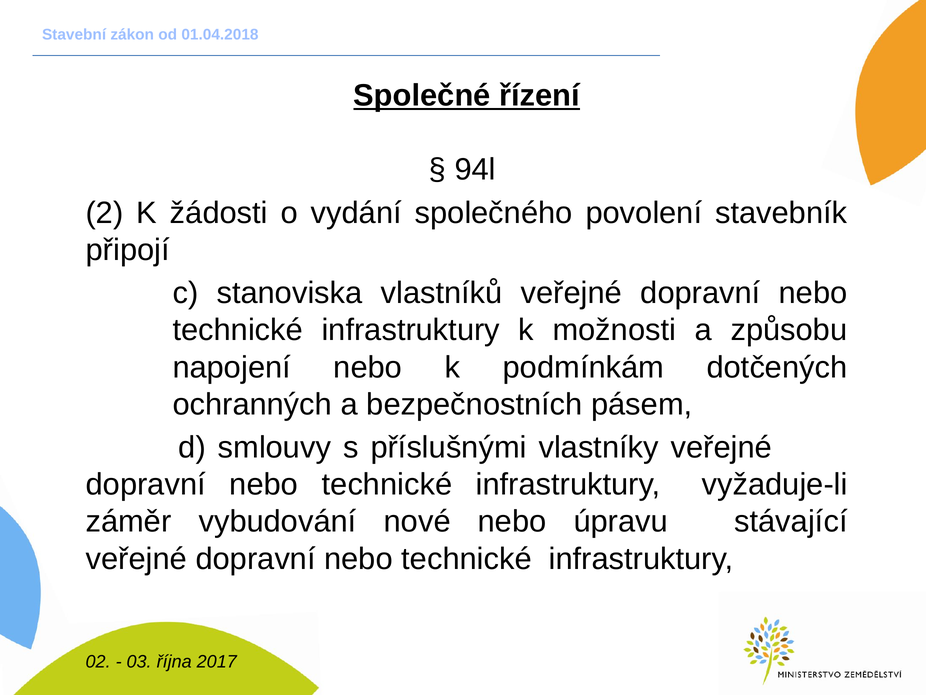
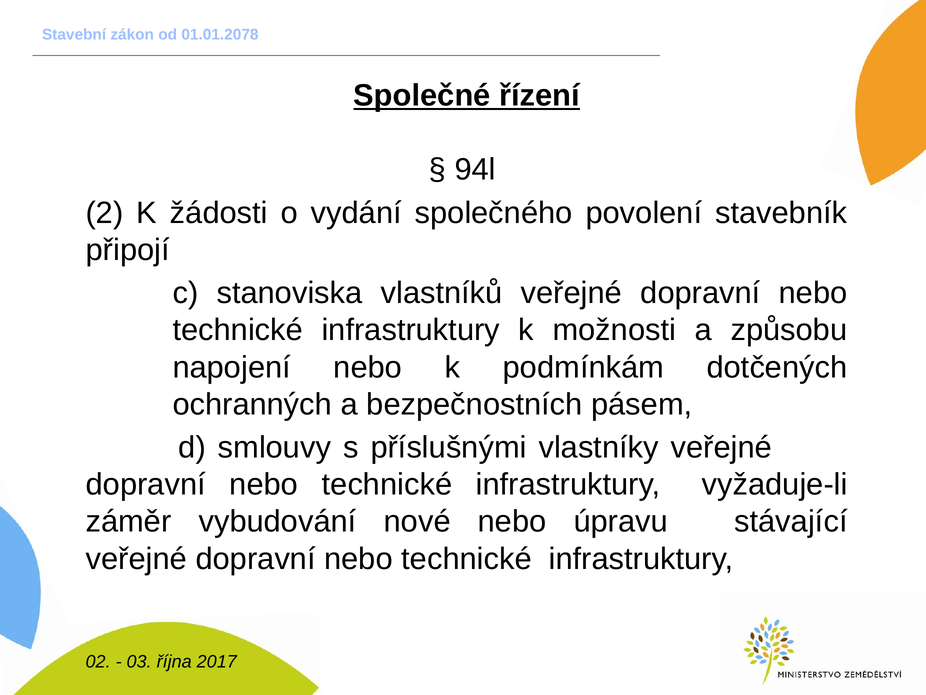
01.04.2018: 01.04.2018 -> 01.01.2078 (220, 35)
